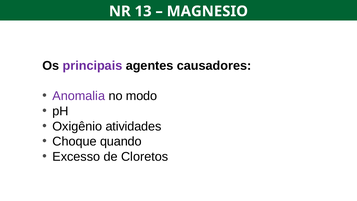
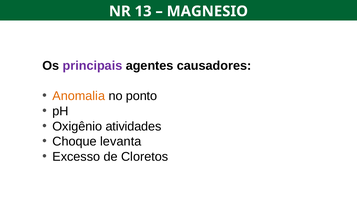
Anomalia colour: purple -> orange (79, 96)
modo: modo -> ponto (142, 96)
quando: quando -> levanta (121, 141)
